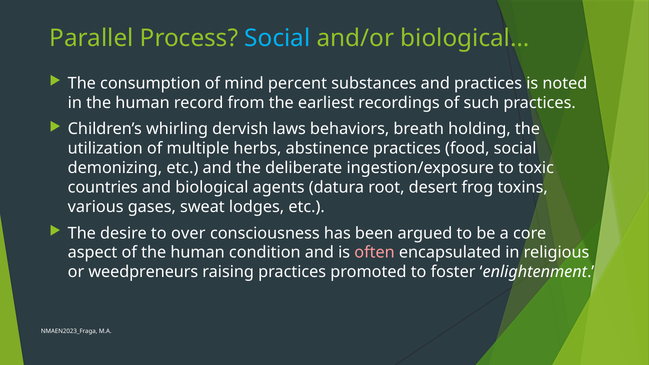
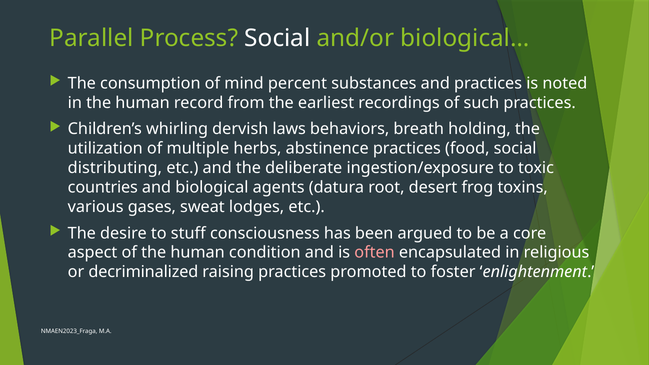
Social colour: light blue -> white (277, 38)
demonizing: demonizing -> distributing (115, 168)
over: over -> stuff (188, 233)
weedpreneurs: weedpreneurs -> decriminalized (143, 272)
